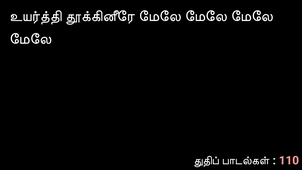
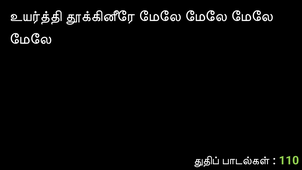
110 colour: pink -> light green (289, 160)
